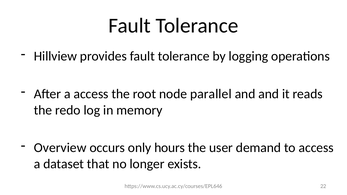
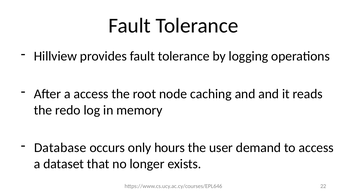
parallel: parallel -> caching (211, 94)
Overview: Overview -> Database (60, 148)
